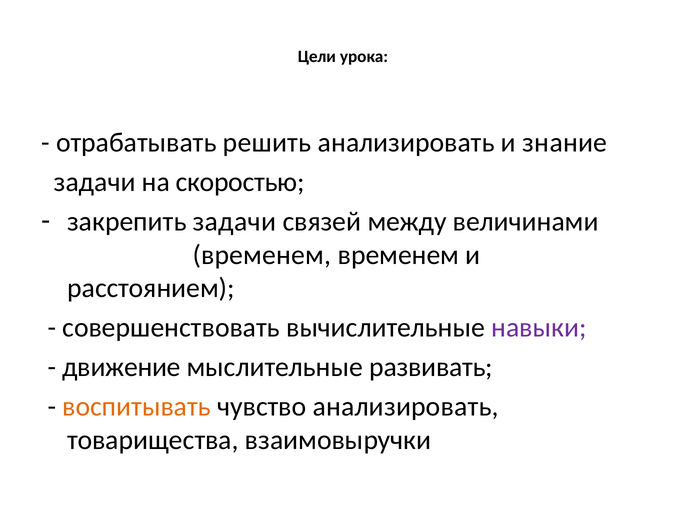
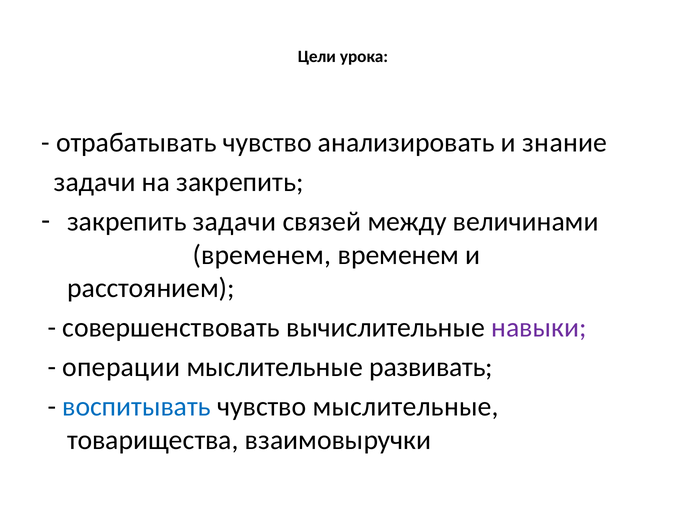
отрабатывать решить: решить -> чувство (267, 143)
на скоростью: скоростью -> закрепить (240, 182)
движение: движение -> операции (121, 367)
воспитывать colour: orange -> blue (137, 406)
чувство анализировать: анализировать -> мыслительные (406, 406)
